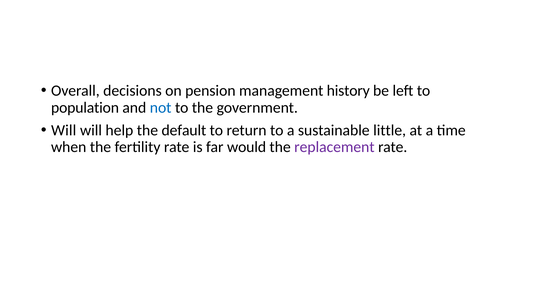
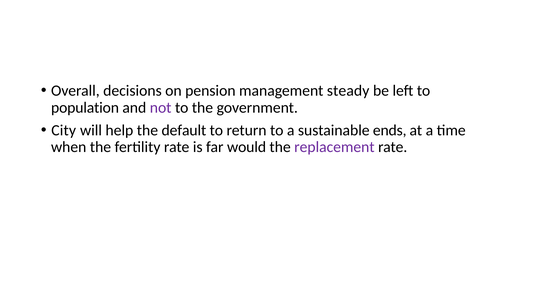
history: history -> steady (348, 91)
not colour: blue -> purple (161, 108)
Will: Will -> City (64, 130)
little: little -> ends (390, 130)
